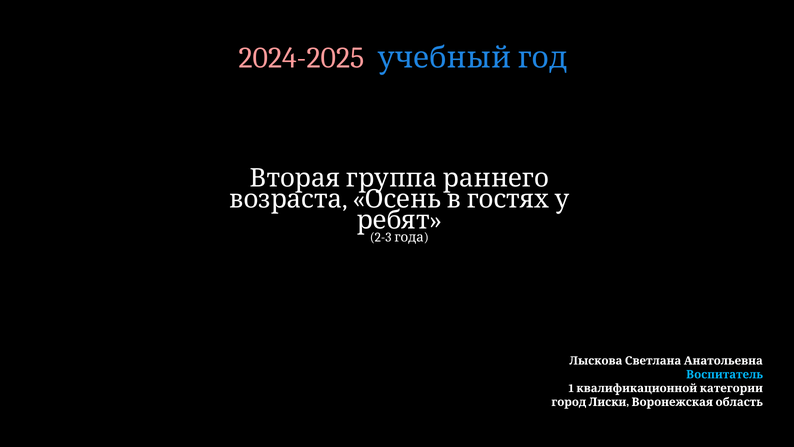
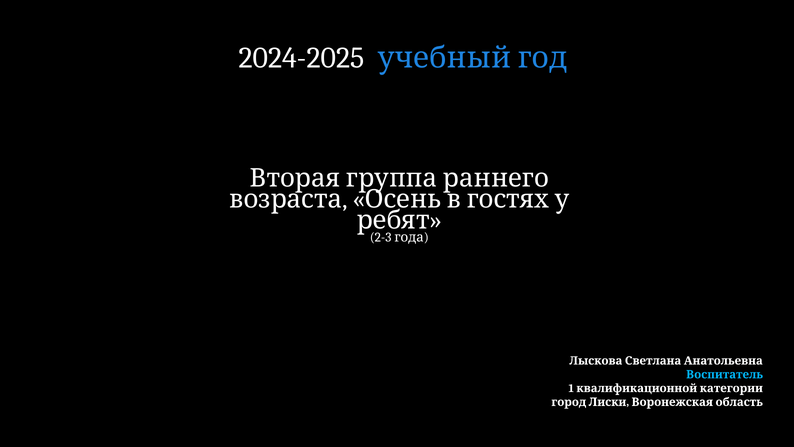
2024-2025 colour: pink -> white (302, 58)
